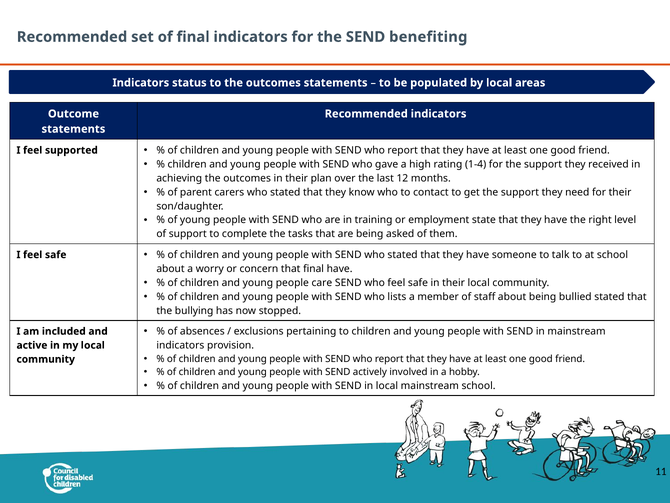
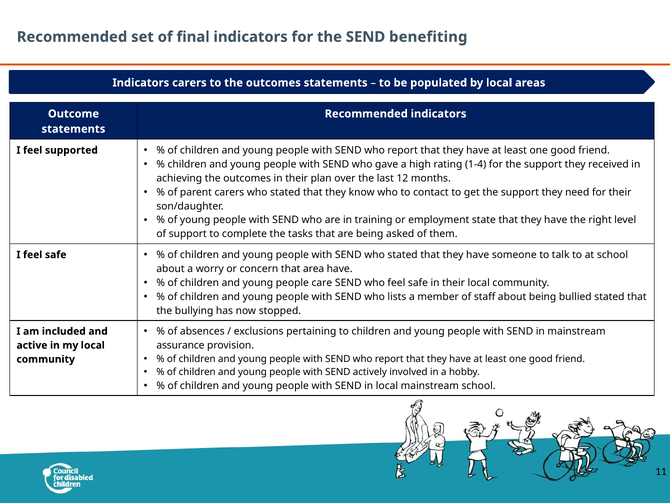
Indicators status: status -> carers (189, 83)
that final: final -> area (314, 268)
indicators: indicators -> assurance (180, 345)
